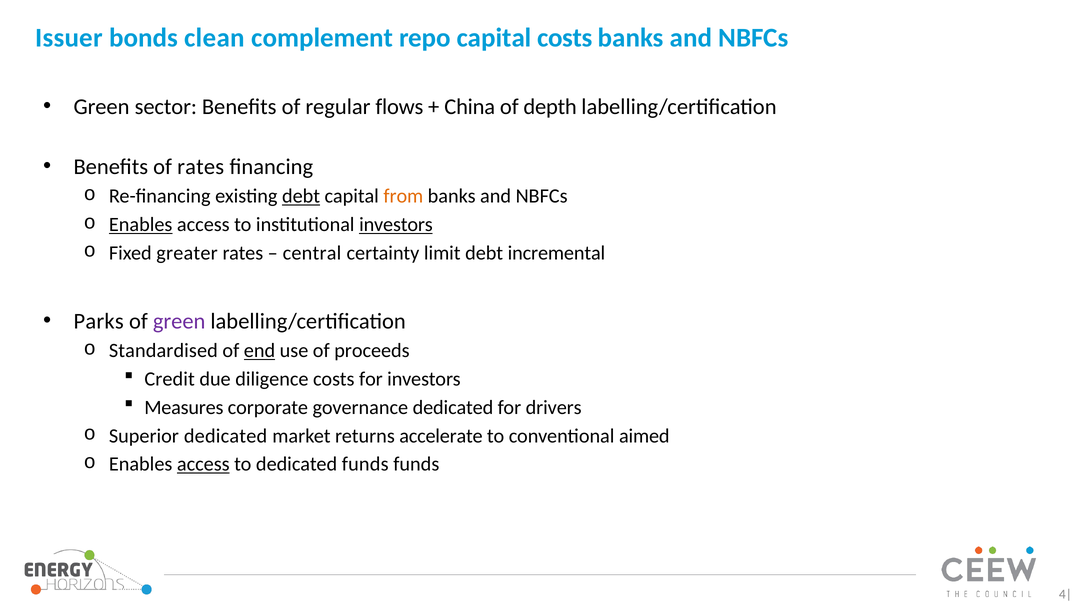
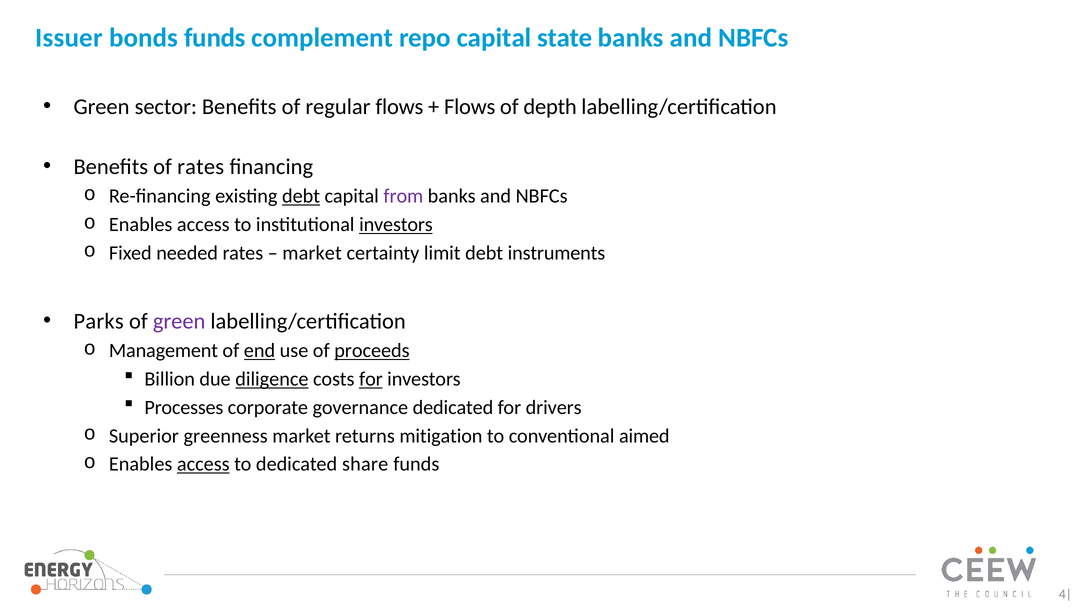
bonds clean: clean -> funds (215, 38)
capital costs: costs -> state (565, 38)
China: China -> Flows (470, 107)
from colour: orange -> purple (403, 196)
Enables underline: present -> none (141, 224)
greater: greater -> needed (187, 253)
central: central -> market (312, 253)
incremental: incremental -> instruments (556, 253)
Standardised: Standardised -> Management (164, 351)
proceeds underline: none -> present (372, 351)
Credit: Credit -> Billion (170, 379)
diligence underline: none -> present (272, 379)
for underline: none -> present (371, 379)
Measures: Measures -> Processes (184, 407)
Superior dedicated: dedicated -> greenness (226, 436)
accelerate: accelerate -> mitigation (441, 436)
dedicated funds: funds -> share (365, 464)
